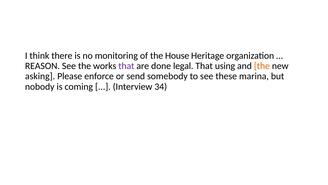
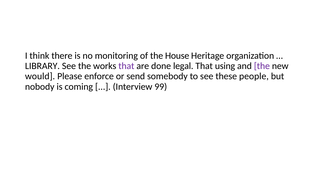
REASON: REASON -> LIBRARY (42, 66)
the colour: orange -> purple (262, 66)
asking: asking -> would (40, 76)
marina: marina -> people (254, 76)
34: 34 -> 99 (161, 86)
